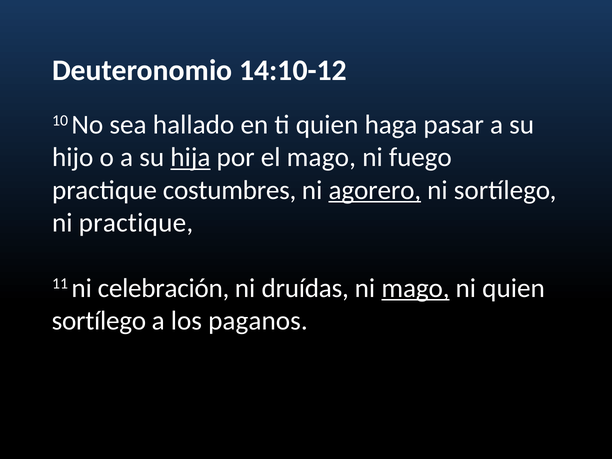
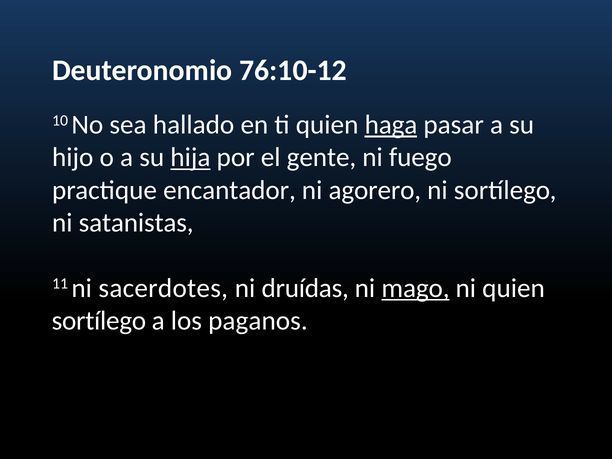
14:10-12: 14:10-12 -> 76:10-12 (293, 70)
haga underline: none -> present (391, 125)
el mago: mago -> gente (321, 157)
costumbres: costumbres -> encantador (230, 190)
agorero underline: present -> none (375, 190)
ni practique: practique -> satanistas (136, 223)
celebración: celebración -> sacerdotes (163, 288)
